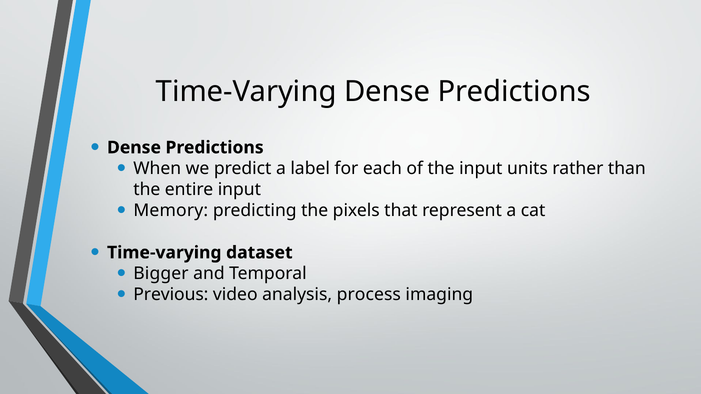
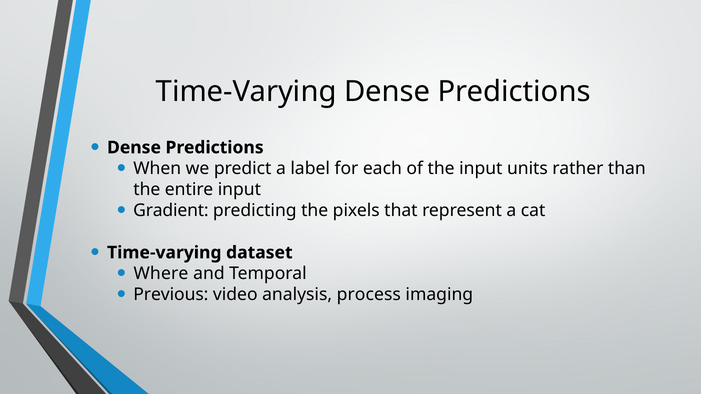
Memory: Memory -> Gradient (171, 211)
Bigger: Bigger -> Where (161, 274)
